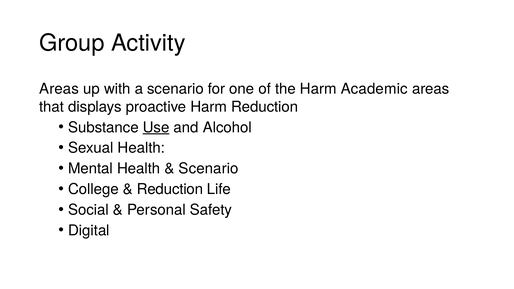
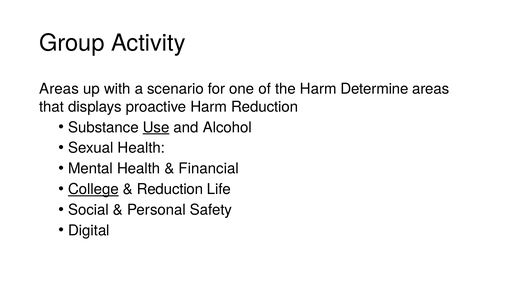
Academic: Academic -> Determine (374, 89)
Scenario: Scenario -> Financial (209, 169)
College underline: none -> present (93, 189)
